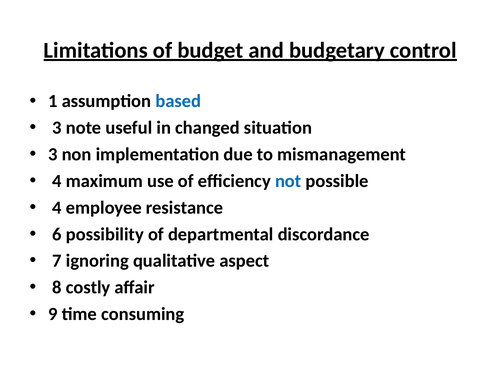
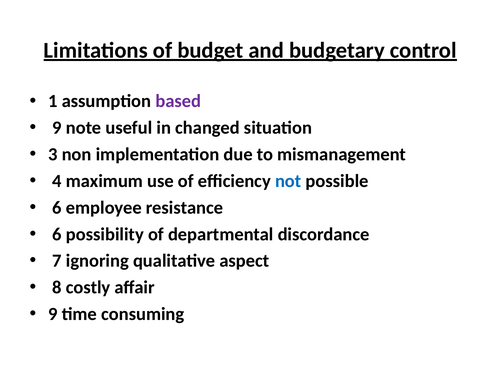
based colour: blue -> purple (178, 101)
3: 3 -> 9 (57, 128)
4: 4 -> 6 (57, 208)
